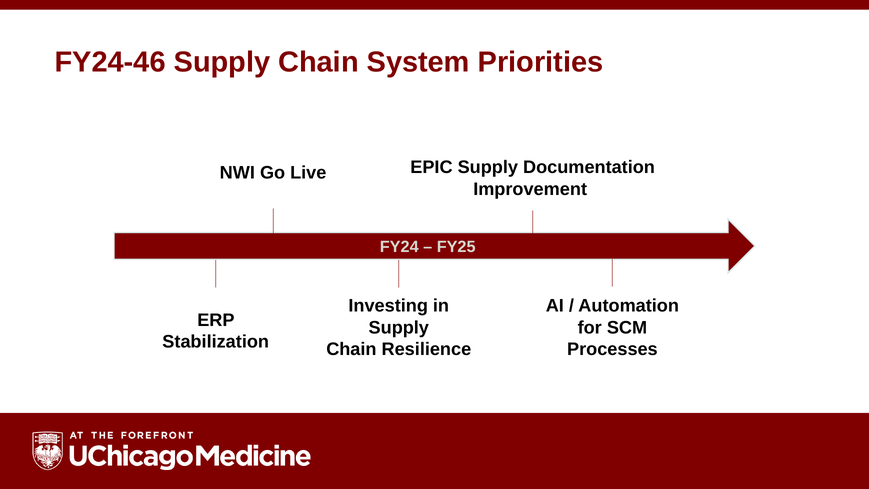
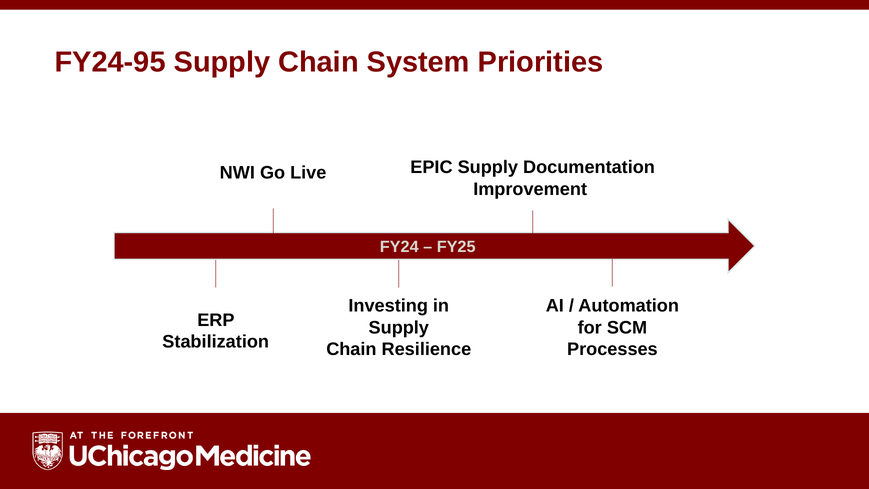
FY24-46: FY24-46 -> FY24-95 (110, 62)
